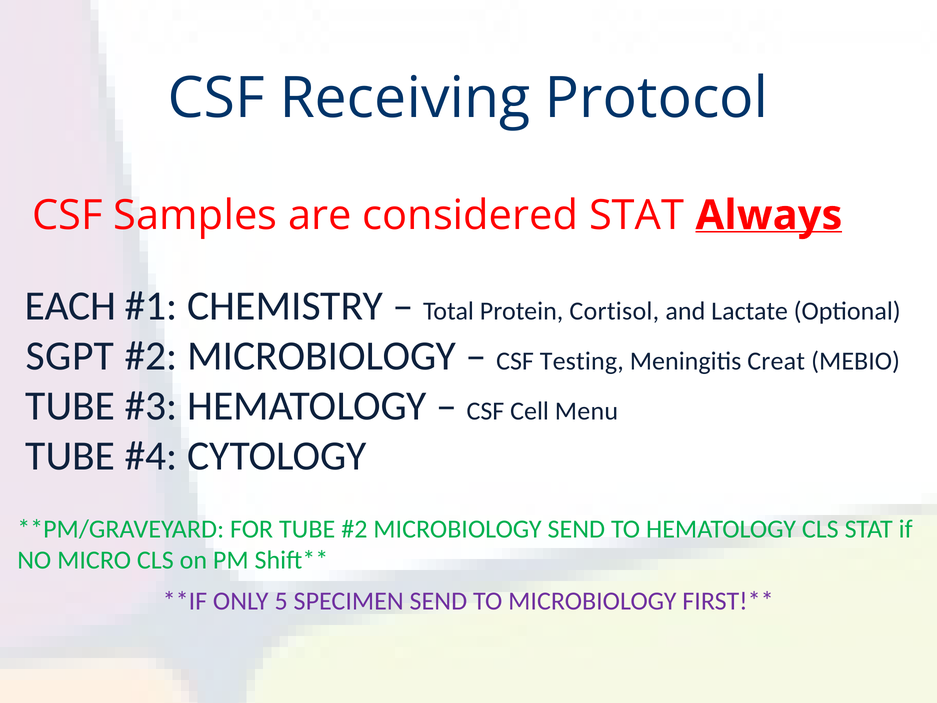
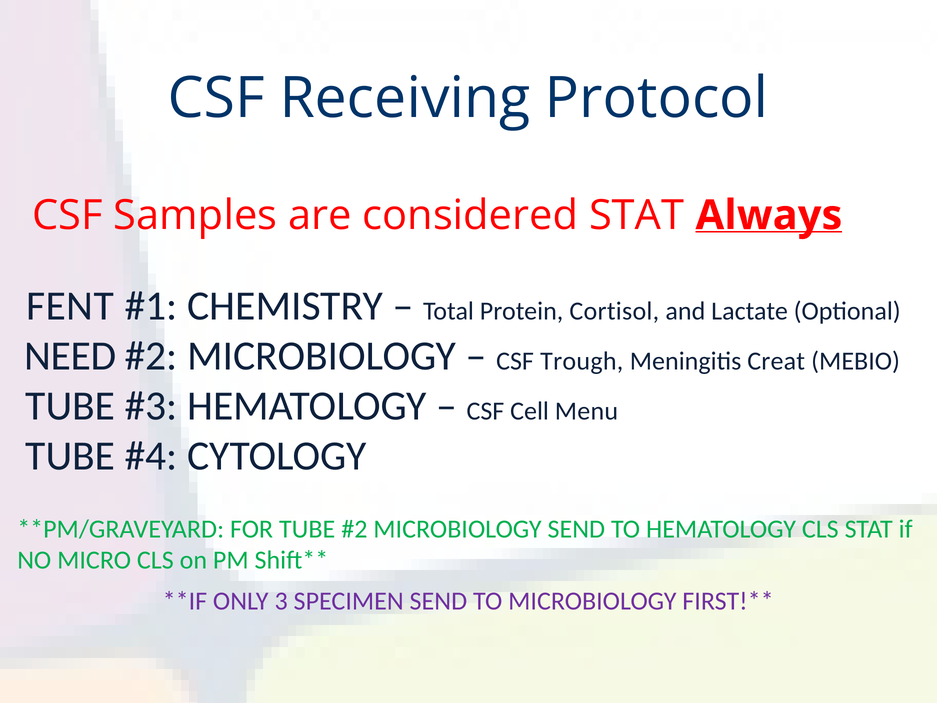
EACH: EACH -> FENT (70, 306)
SGPT: SGPT -> NEED (70, 356)
Testing: Testing -> Trough (582, 361)
5: 5 -> 3 (281, 601)
